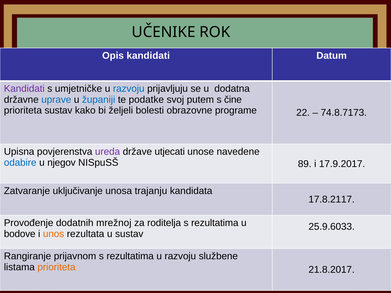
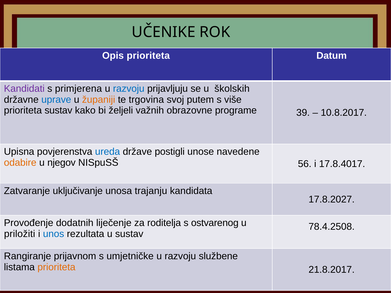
Opis kandidati: kandidati -> prioriteta (148, 56)
umjetničke: umjetničke -> primjerena (78, 89)
dodatna: dodatna -> školskih (232, 89)
županiji colour: blue -> orange (99, 100)
podatke: podatke -> trgovina (146, 100)
čine: čine -> više (233, 100)
bolesti: bolesti -> važnih (150, 111)
22: 22 -> 39 (303, 113)
74.8.7173: 74.8.7173 -> 10.8.2017 (344, 113)
ureda colour: purple -> blue (108, 152)
utjecati: utjecati -> postigli (170, 152)
odabire colour: blue -> orange (20, 163)
89: 89 -> 56 (305, 164)
17.9.2017: 17.9.2017 -> 17.8.4017 (342, 164)
17.8.2117: 17.8.2117 -> 17.8.2027 (332, 200)
mrežnoj: mrežnoj -> liječenje (114, 223)
rezultatima: rezultatima -> ostvarenog (215, 223)
25.9.6033: 25.9.6033 -> 78.4.2508 (332, 227)
bodove: bodove -> priložiti (20, 234)
unos colour: orange -> blue (54, 234)
rezultatima: rezultatima -> umjetničke (130, 256)
